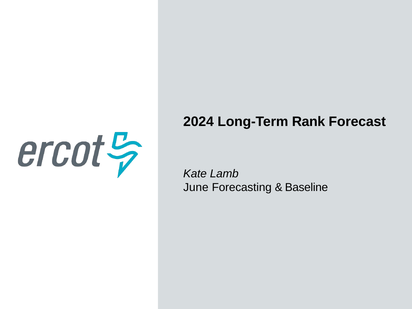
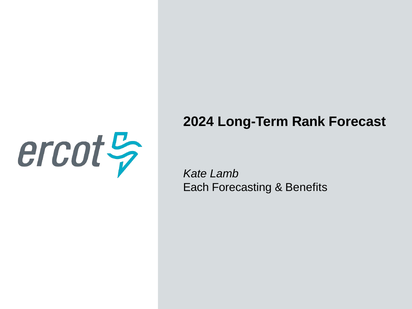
June: June -> Each (196, 187)
Baseline: Baseline -> Benefits (306, 187)
